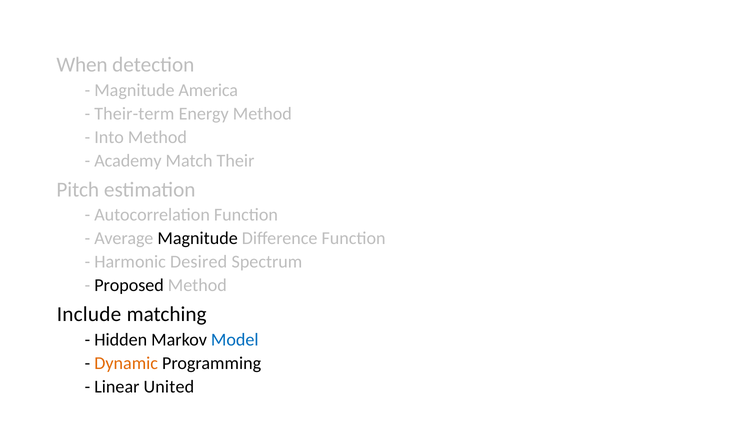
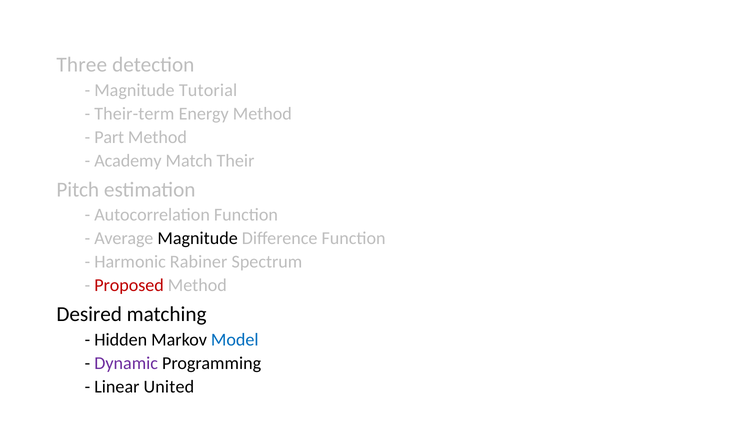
When: When -> Three (82, 65)
America: America -> Tutorial (208, 90)
Into: Into -> Part (109, 137)
Desired: Desired -> Rabiner (199, 262)
Proposed colour: black -> red (129, 285)
Include: Include -> Desired (89, 314)
Dynamic colour: orange -> purple (126, 363)
